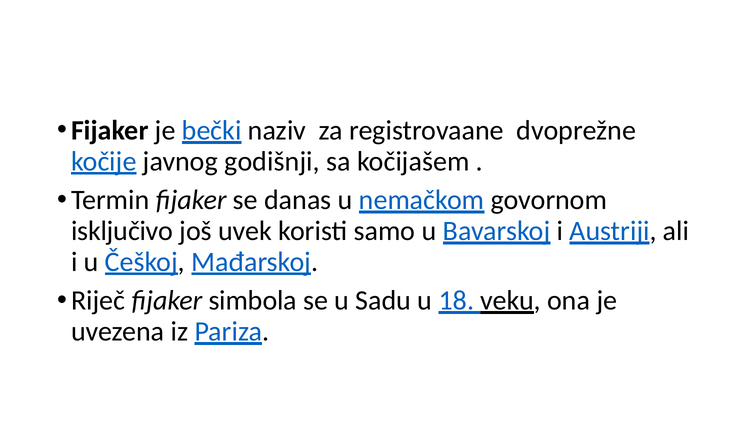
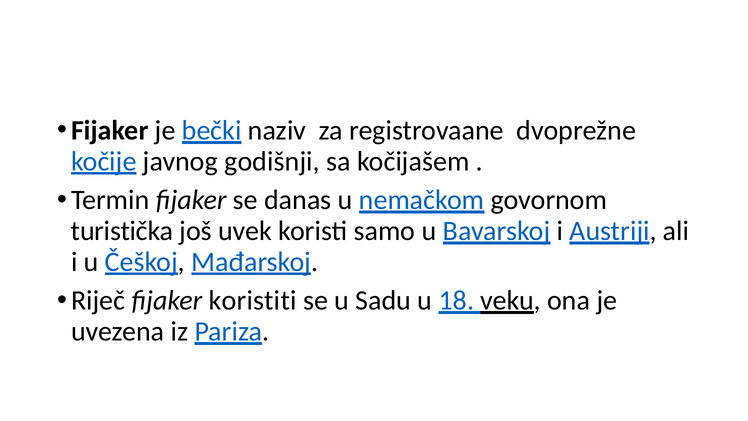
isključivo: isključivo -> turistička (122, 231)
simbola: simbola -> koristiti (253, 300)
